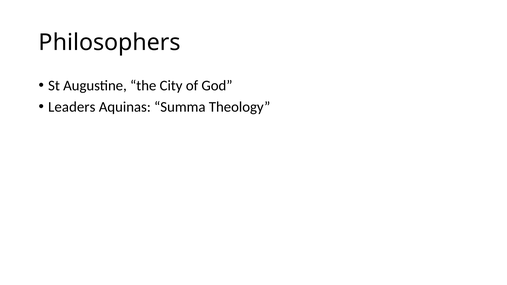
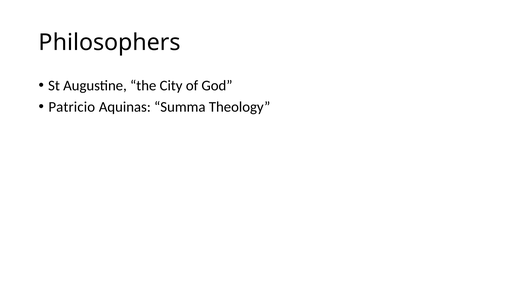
Leaders: Leaders -> Patricio (72, 107)
